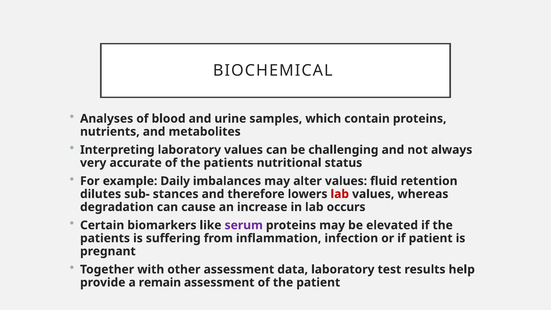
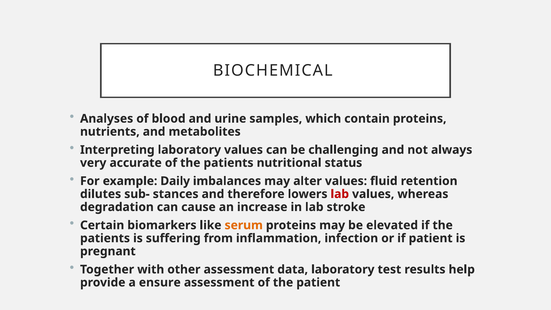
occurs: occurs -> stroke (346, 207)
serum colour: purple -> orange (244, 225)
remain: remain -> ensure (160, 282)
